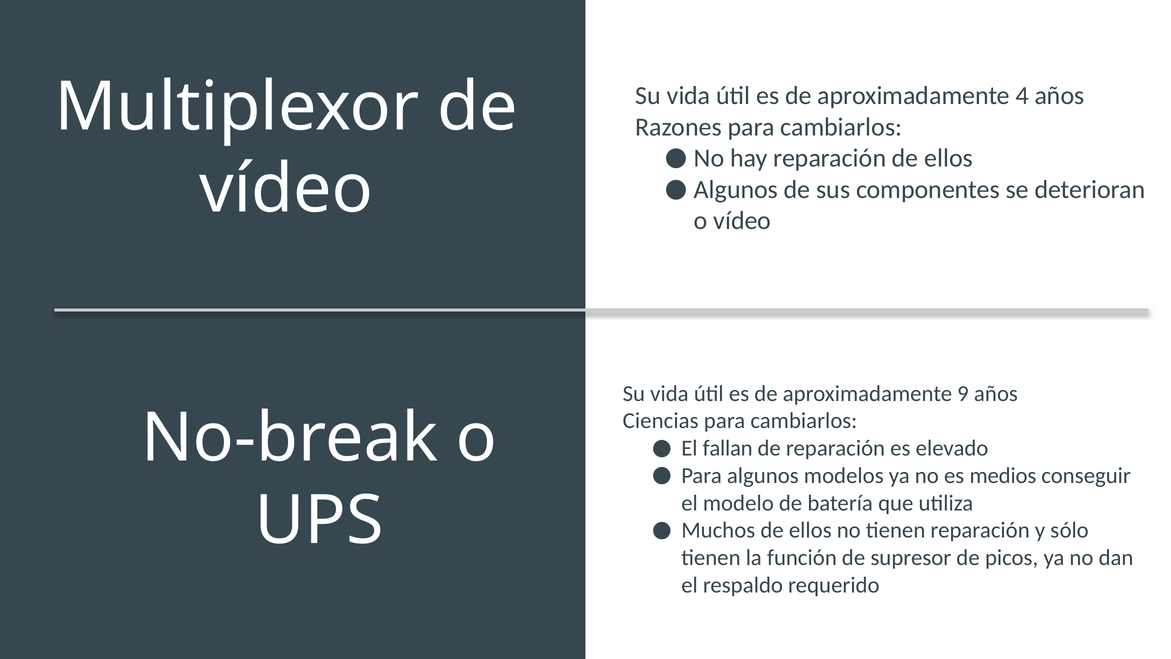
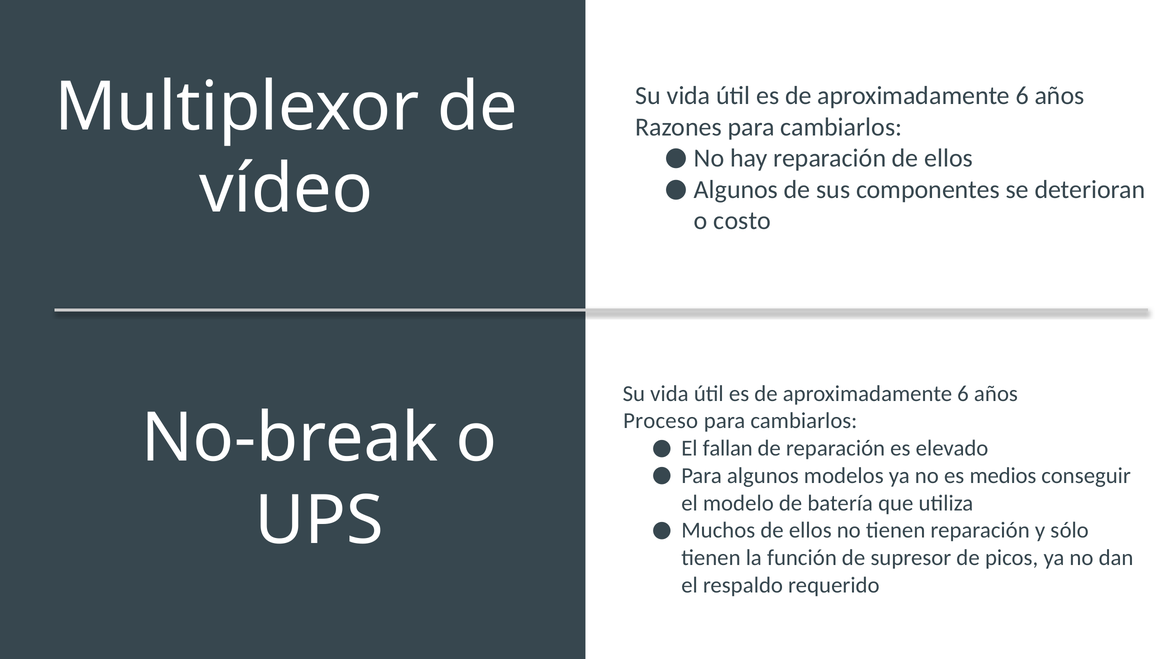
4: 4 -> 6 (1022, 96)
o vídeo: vídeo -> costo (742, 221)
9: 9 -> 6 (963, 393)
Ciencias: Ciencias -> Proceso (661, 421)
